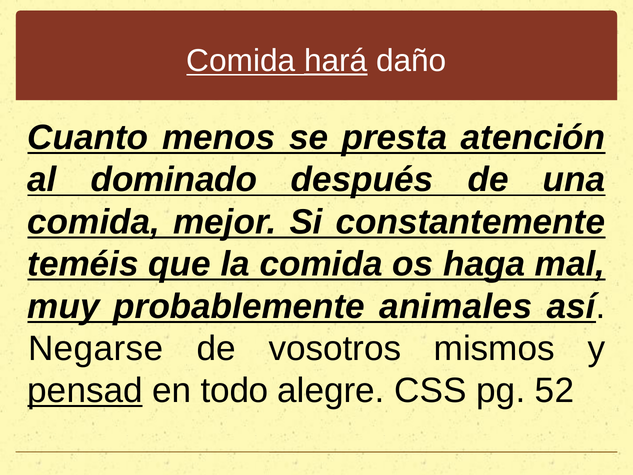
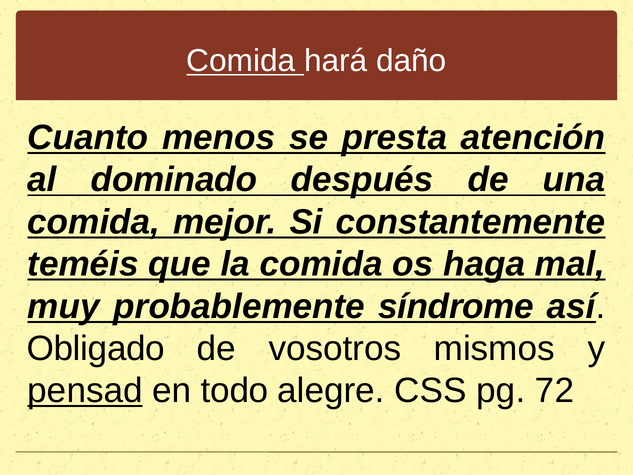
hará underline: present -> none (336, 61)
animales: animales -> síndrome (456, 306)
Negarse: Negarse -> Obligado (96, 348)
52: 52 -> 72 (555, 391)
